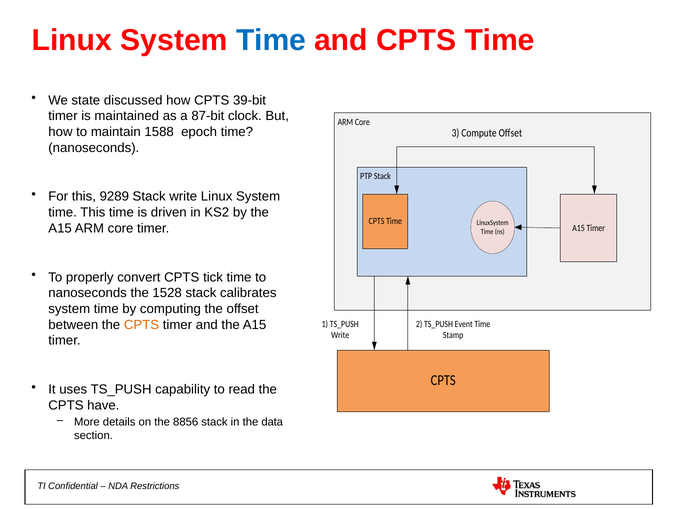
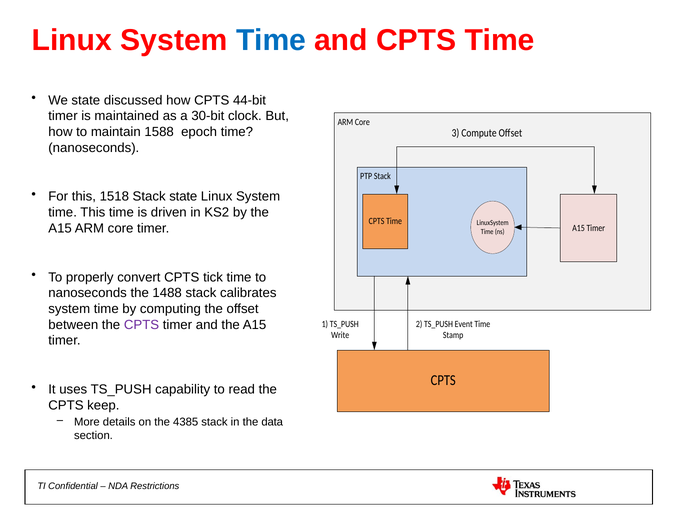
39-bit: 39-bit -> 44-bit (249, 100)
87-bit: 87-bit -> 30-bit (208, 116)
9289: 9289 -> 1518 (114, 196)
Stack write: write -> state (183, 196)
1528: 1528 -> 1488 (167, 293)
CPTS colour: orange -> purple (142, 324)
have: have -> keep (103, 405)
8856: 8856 -> 4385 (186, 422)
